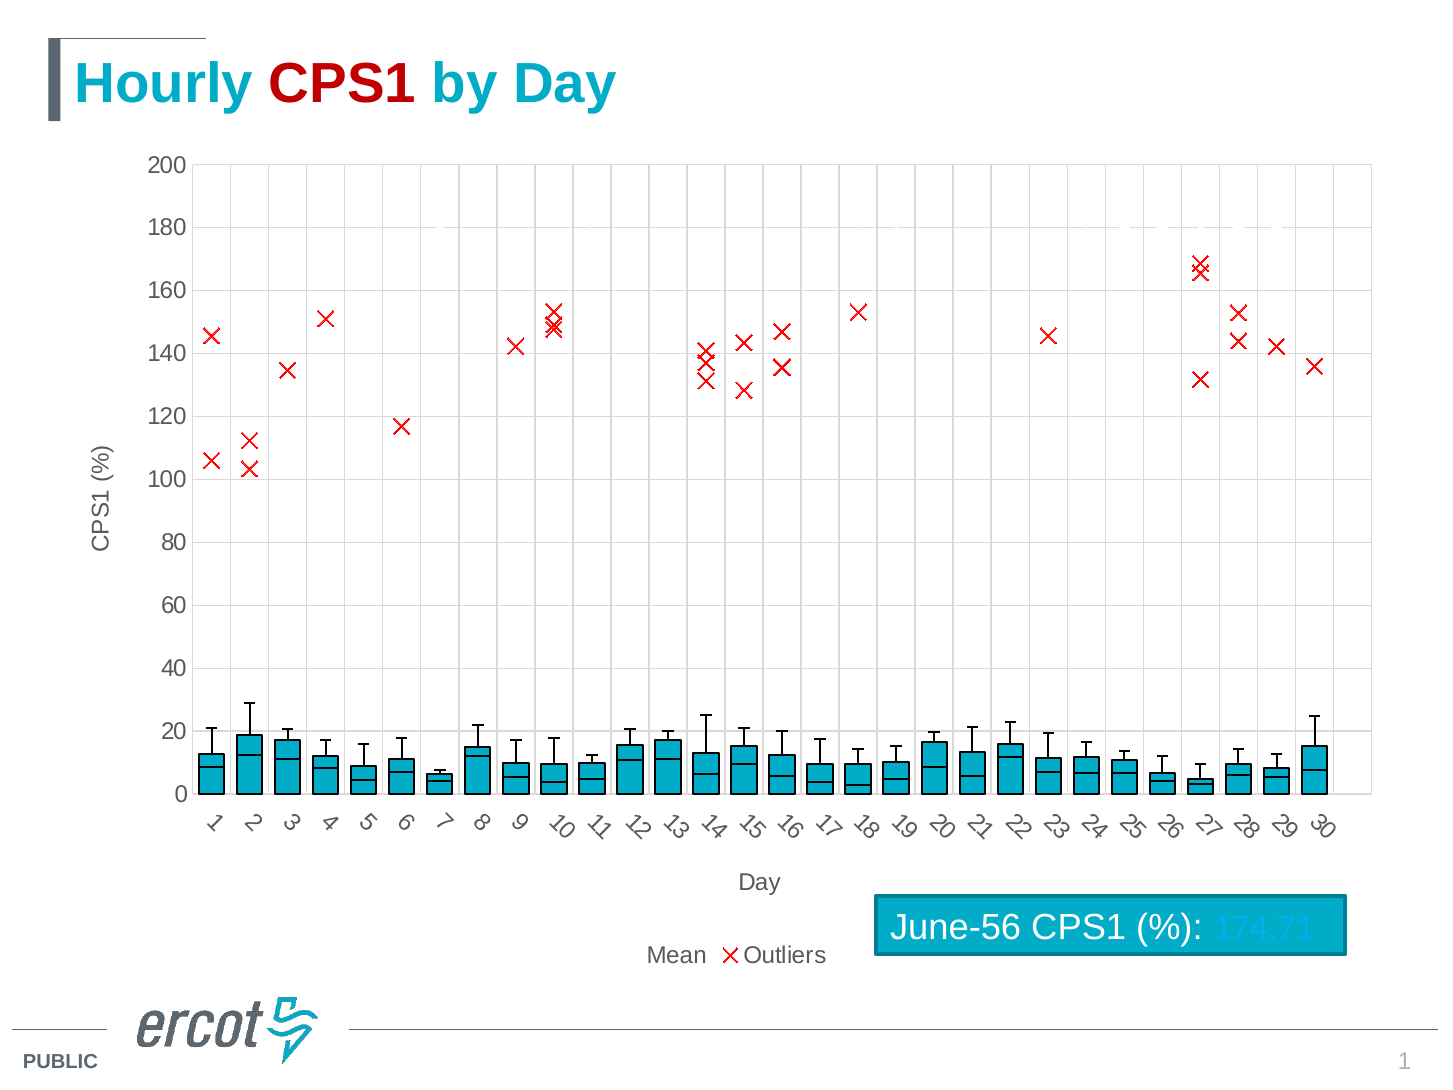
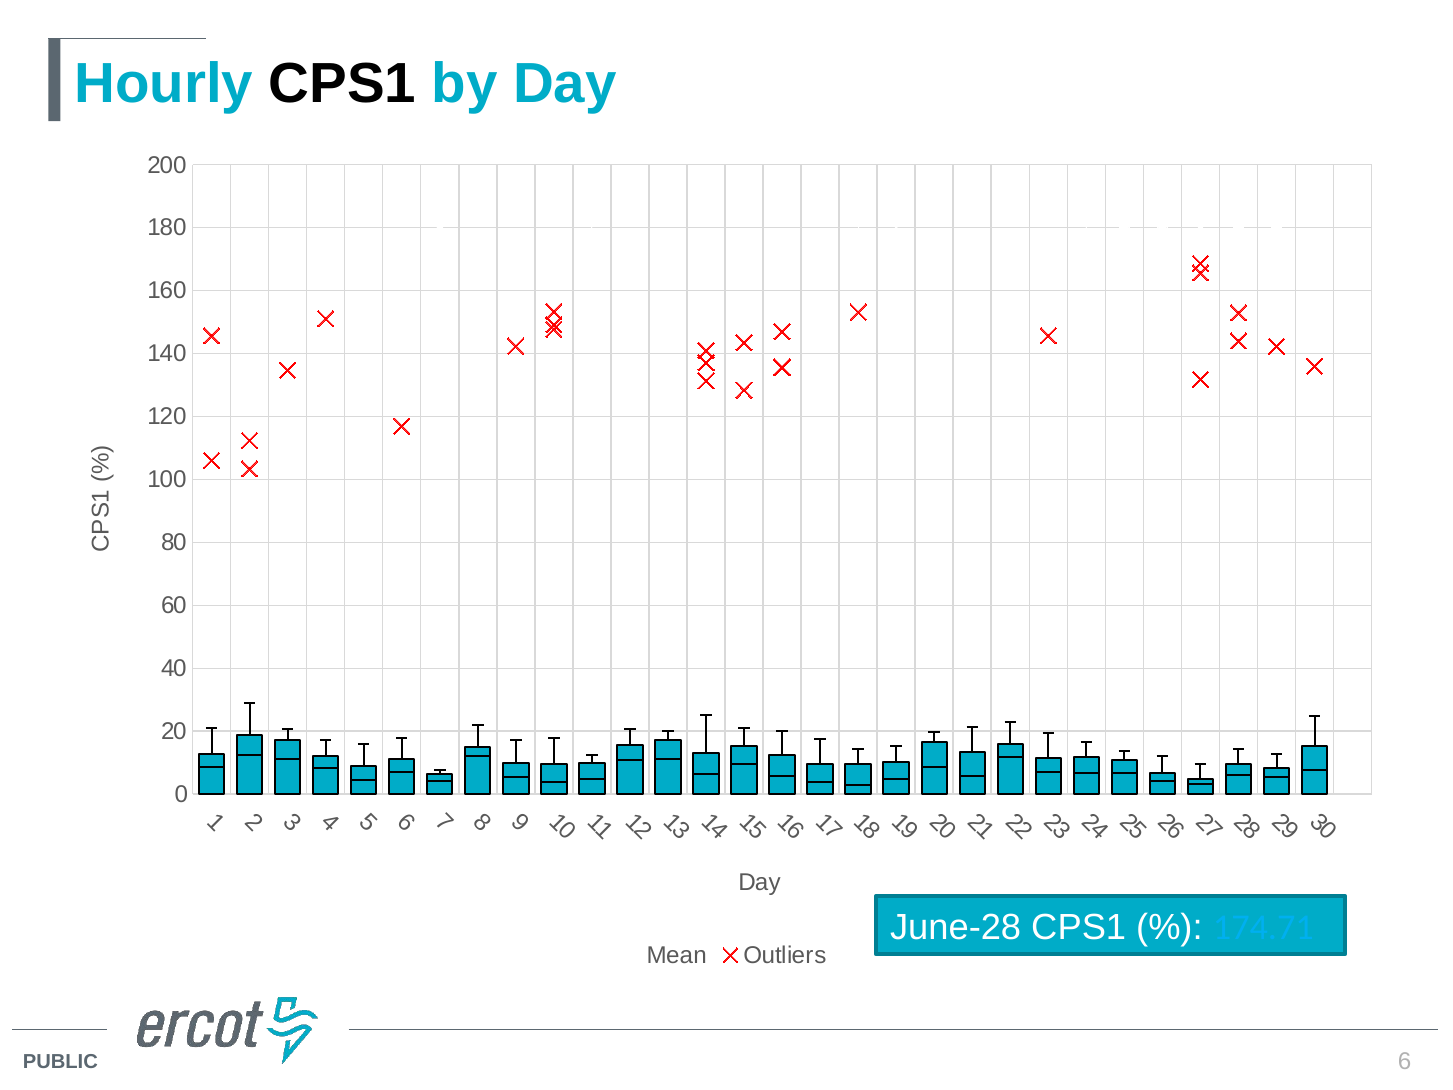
CPS1 colour: red -> black (343, 84)
June-56: June-56 -> June-28 (956, 927)
1: 1 -> 6 (1405, 1061)
